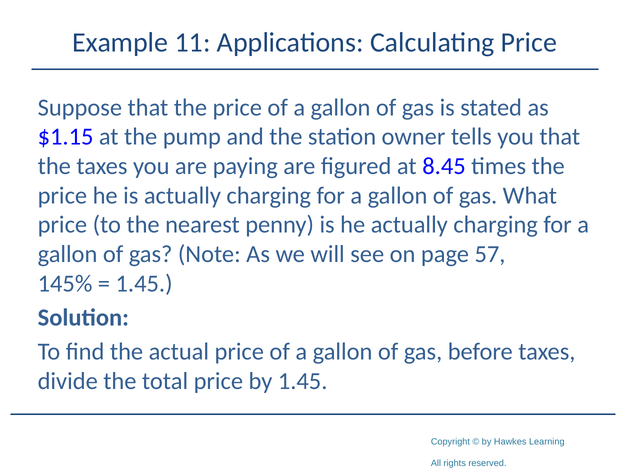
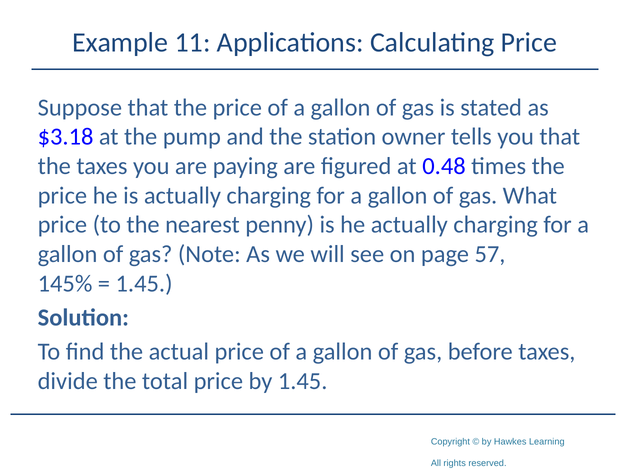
$1.15: $1.15 -> $3.18 (66, 137)
8.45: 8.45 -> 0.48 (444, 166)
